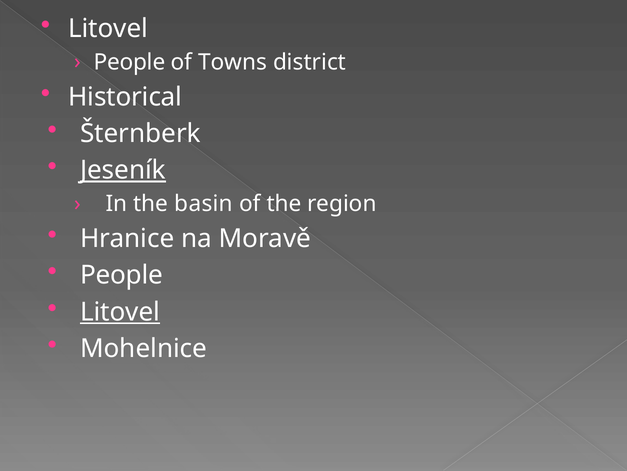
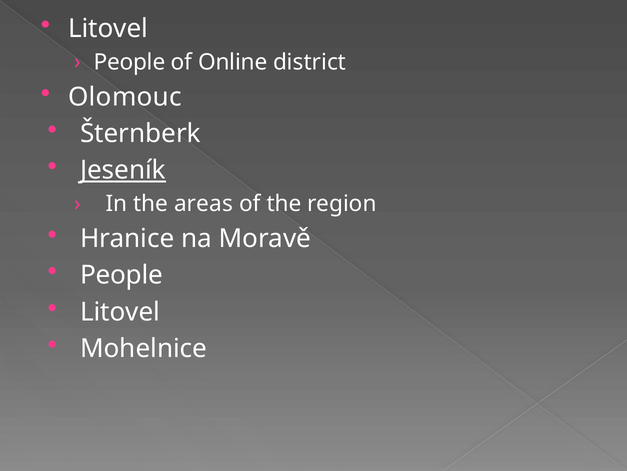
Towns: Towns -> Online (233, 62)
Historical: Historical -> Olomouc (125, 97)
basin: basin -> areas (204, 204)
Litovel underline: present -> none (120, 311)
